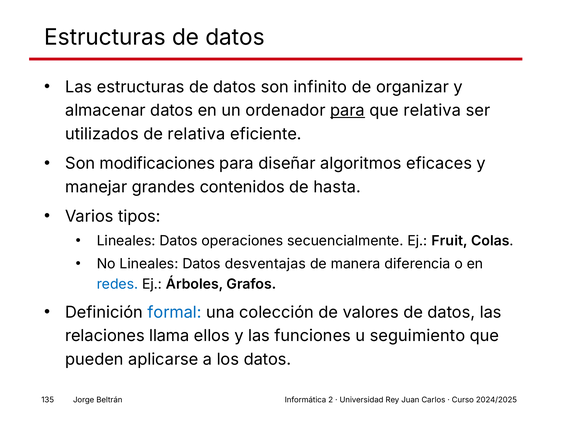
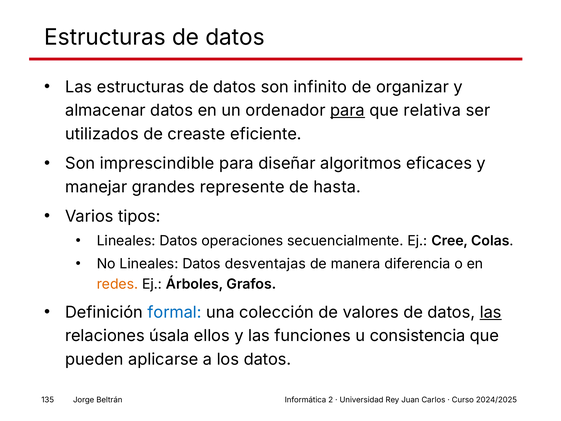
de relativa: relativa -> creaste (196, 134)
modificaciones: modificaciones -> imprescindible (157, 163)
contenidos: contenidos -> represente (242, 187)
Fruit: Fruit -> Cree (450, 241)
redes colour: blue -> orange (117, 284)
las underline: none -> present (491, 312)
llama: llama -> úsala (169, 336)
seguimiento: seguimiento -> consistencia (418, 336)
